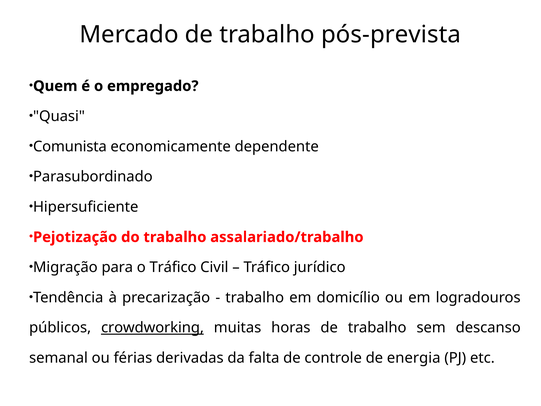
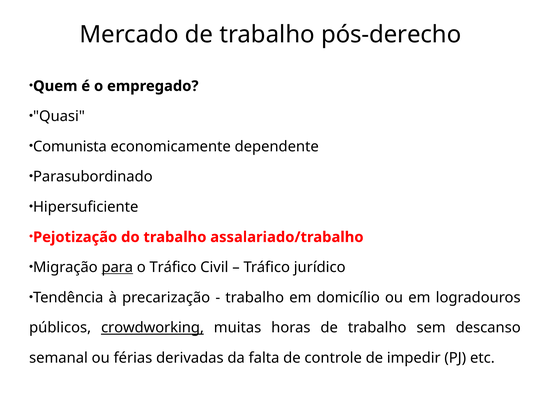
pós-prevista: pós-prevista -> pós-derecho (391, 35)
para underline: none -> present (117, 267)
energia: energia -> impedir (414, 358)
